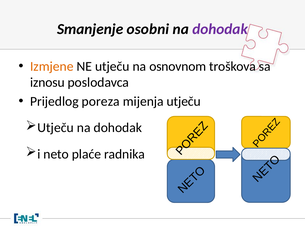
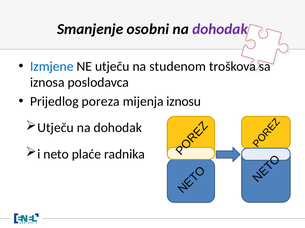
Izmjene colour: orange -> blue (52, 67)
osnovnom: osnovnom -> studenom (178, 67)
iznosu: iznosu -> iznosa (47, 83)
mijenja utječu: utječu -> iznosu (184, 102)
